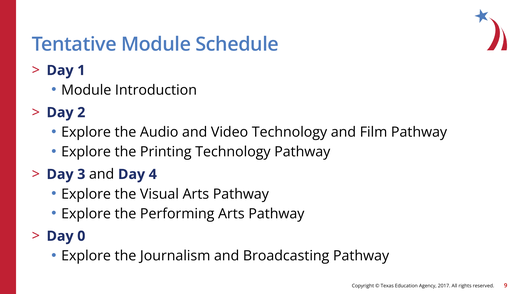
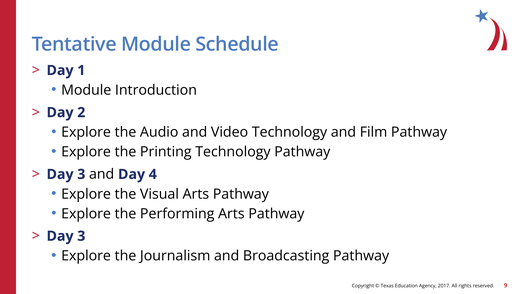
0: 0 -> 3 (81, 236)
